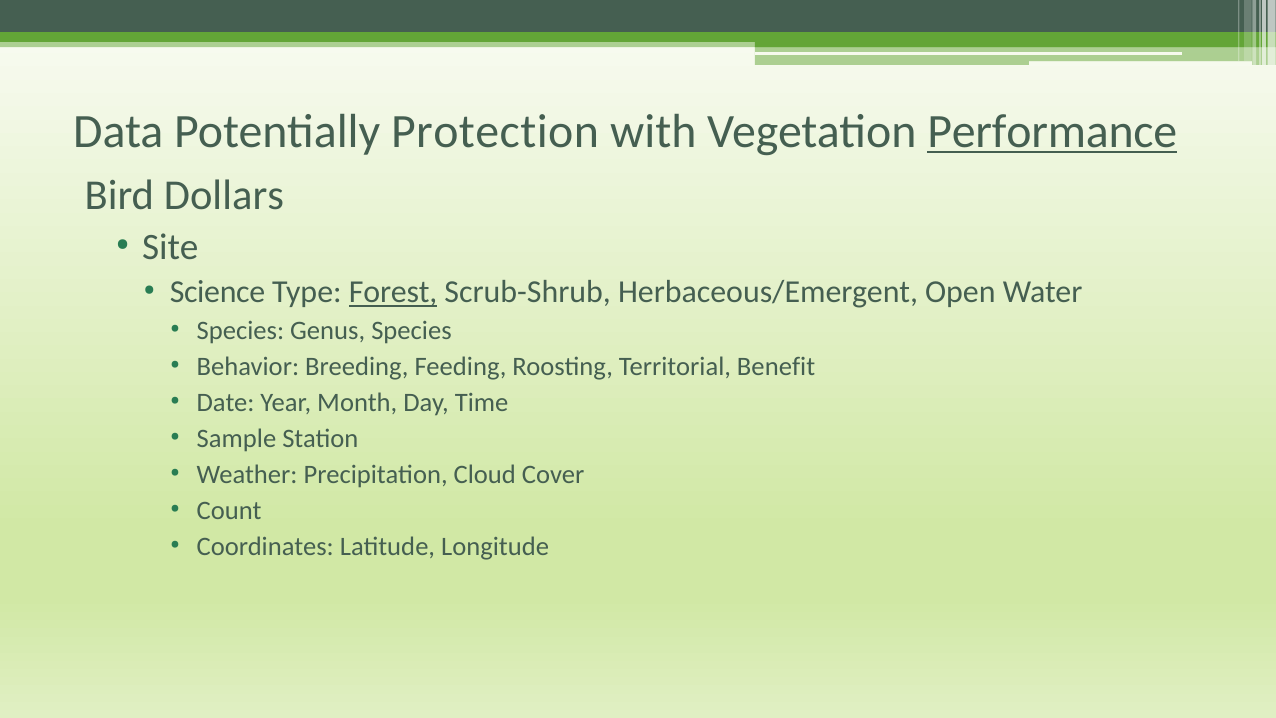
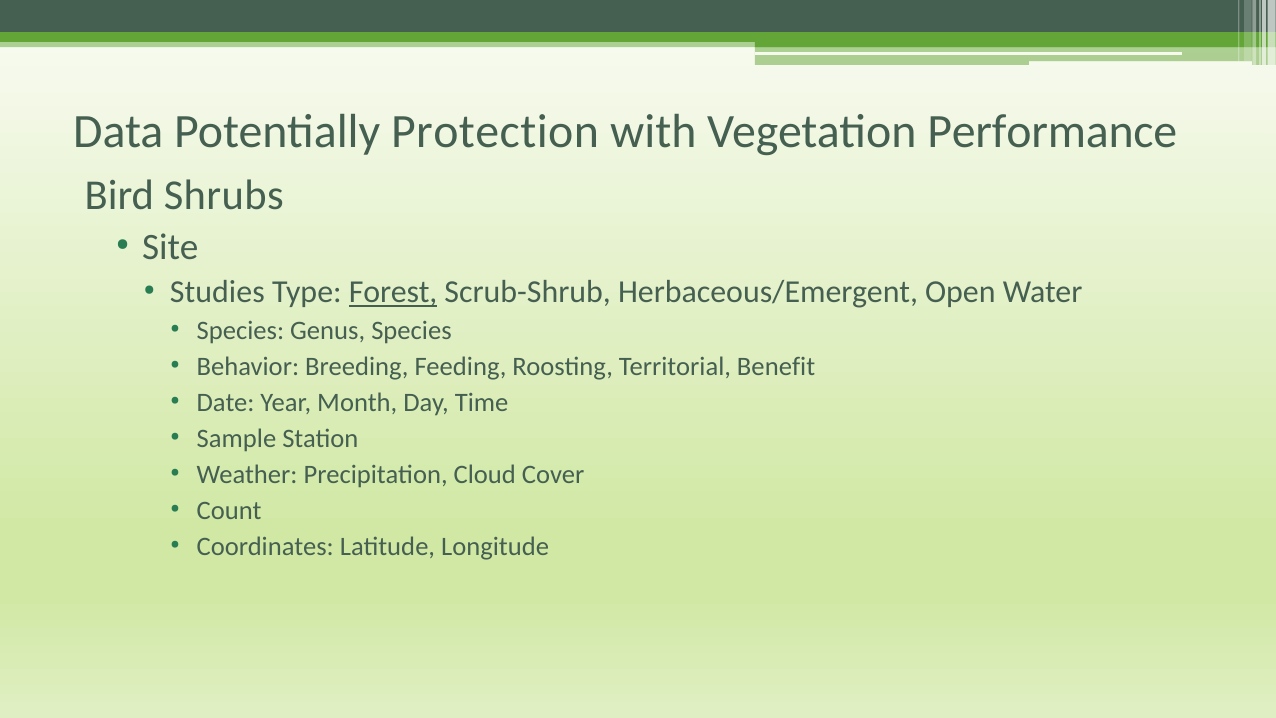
Performance underline: present -> none (1052, 131)
Dollars: Dollars -> Shrubs (224, 195)
Science: Science -> Studies (217, 292)
